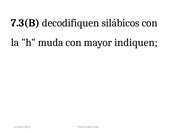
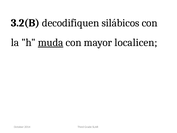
7.3(B: 7.3(B -> 3.2(B (25, 23)
muda underline: none -> present (51, 42)
indiquen: indiquen -> localicen (136, 42)
